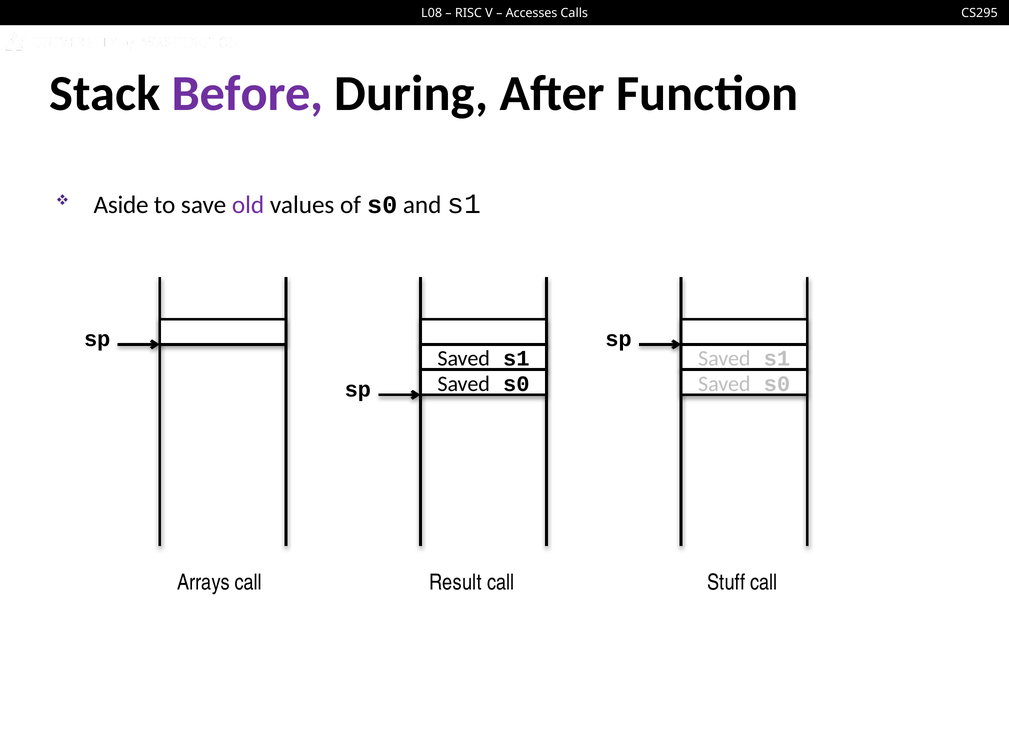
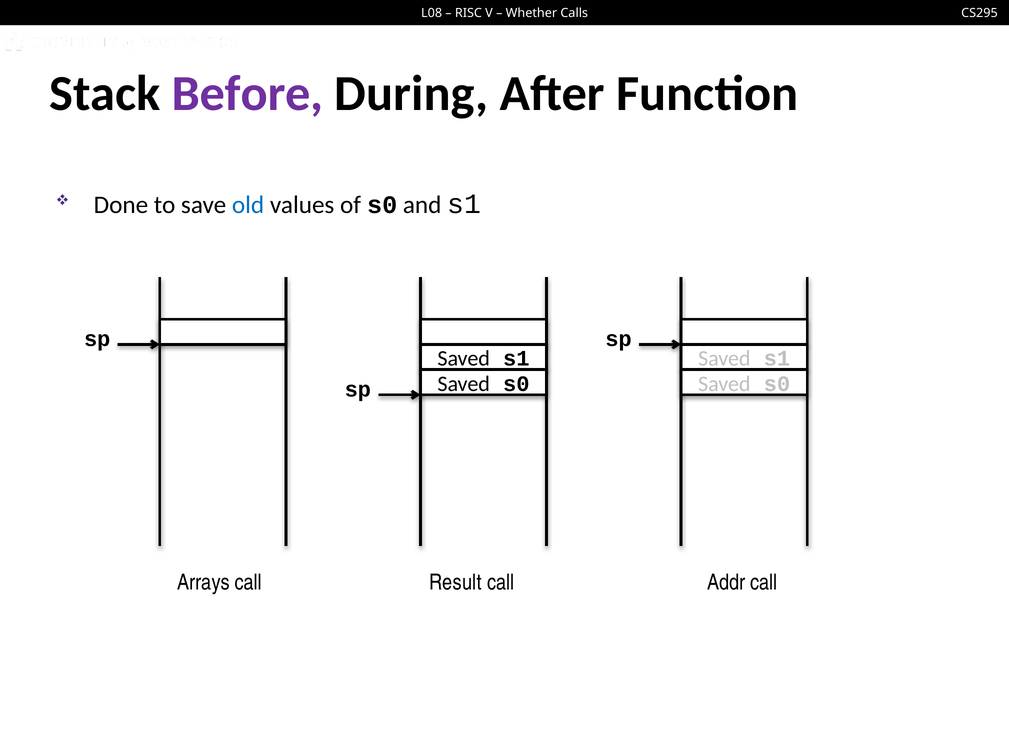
Accesses: Accesses -> Whether (531, 13)
Aside: Aside -> Done (121, 205)
old colour: purple -> blue (248, 205)
Stuff: Stuff -> Addr (726, 583)
